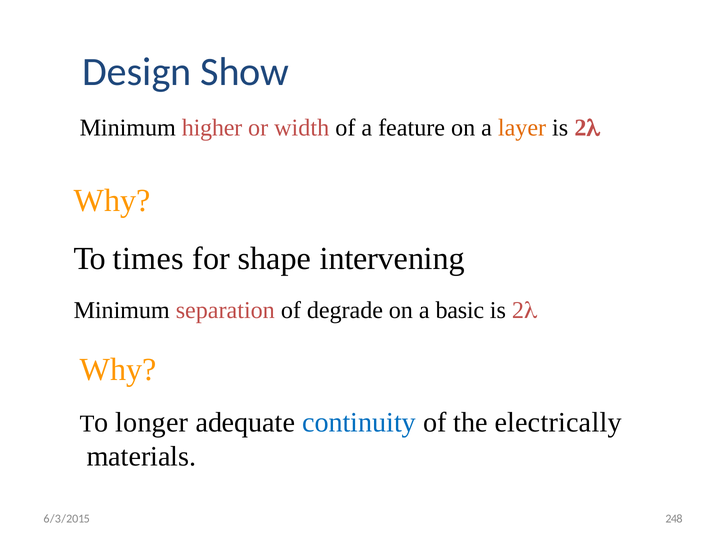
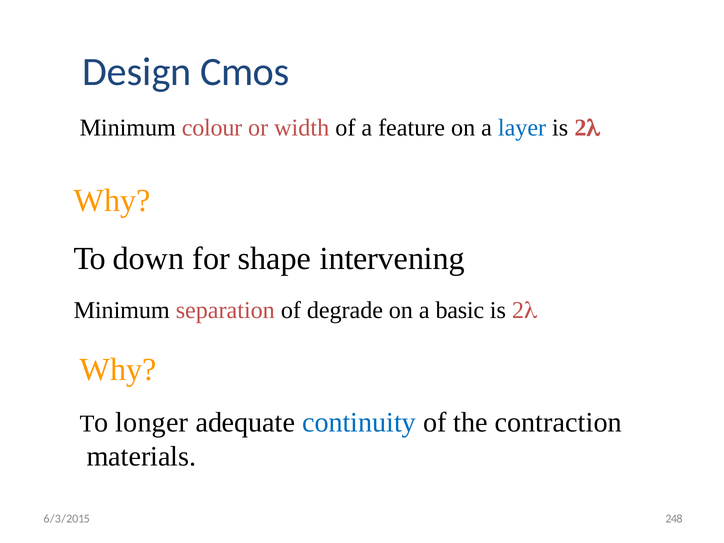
Show: Show -> Cmos (245, 72)
higher: higher -> colour (212, 128)
layer colour: orange -> blue (522, 128)
times: times -> down (149, 259)
electrically: electrically -> contraction (558, 423)
